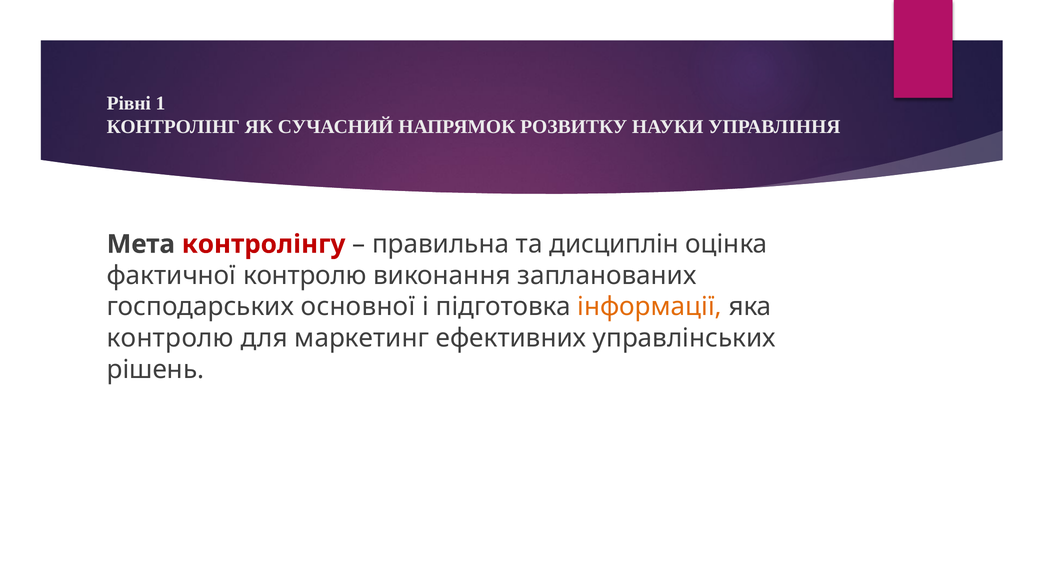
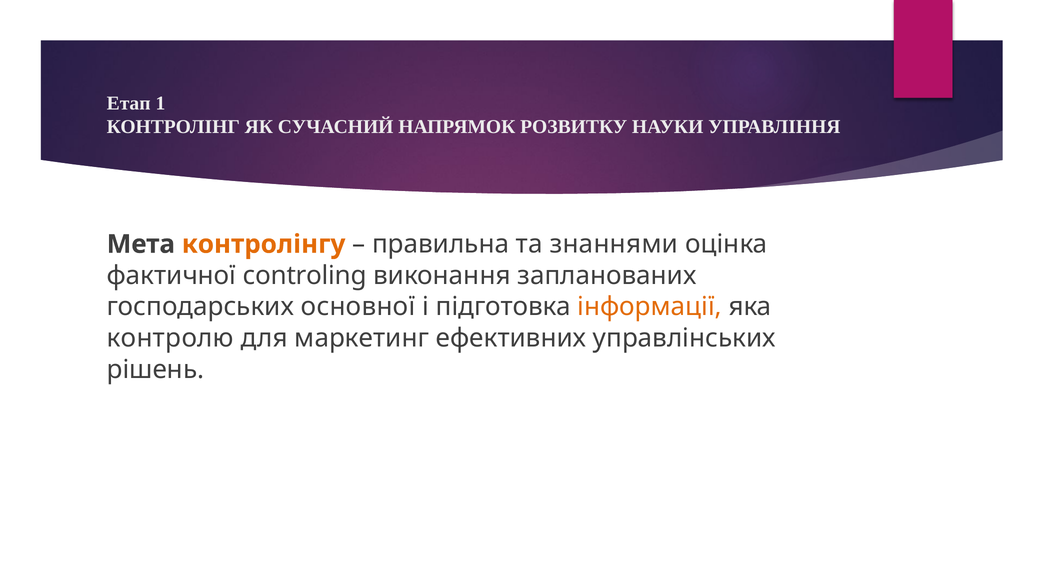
Рівні: Рівні -> Етап (129, 103)
контролінгу colour: red -> orange (264, 244)
дисциплін: дисциплін -> знаннями (614, 244)
фактичної контролю: контролю -> controling (305, 276)
